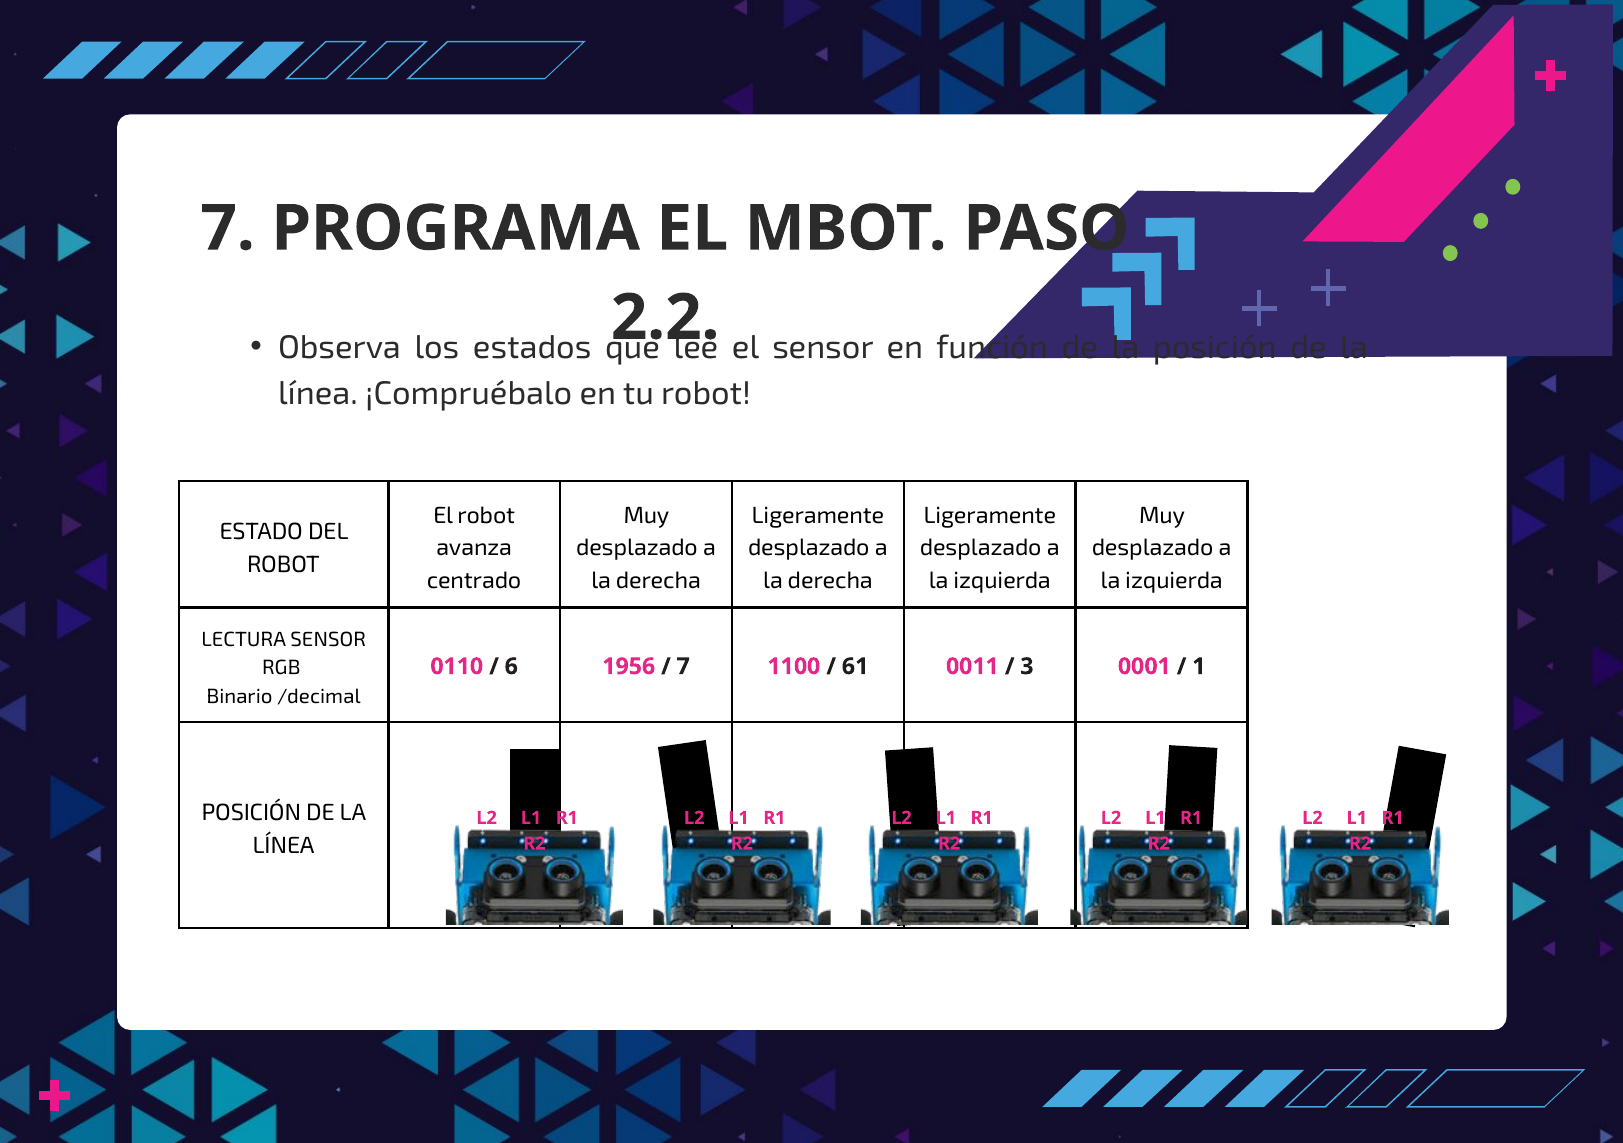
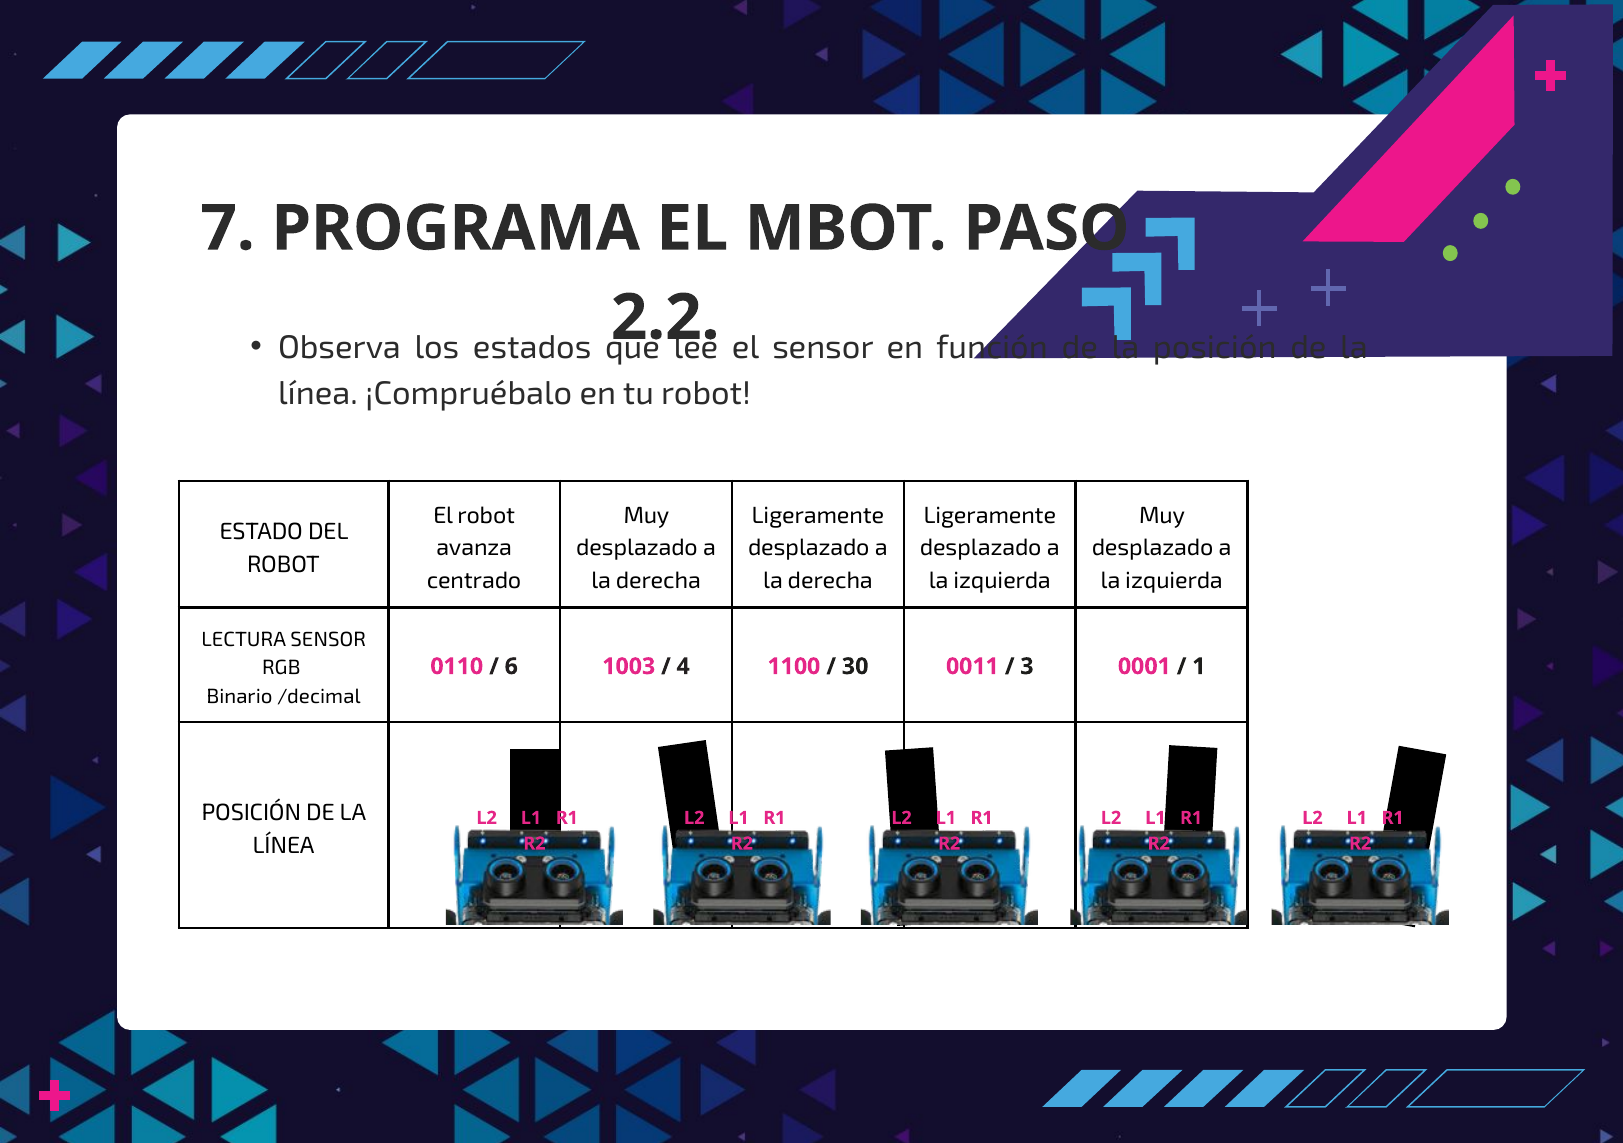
1956: 1956 -> 1003 (629, 666)
7: 7 -> 4 (683, 666)
61: 61 -> 30 (855, 666)
